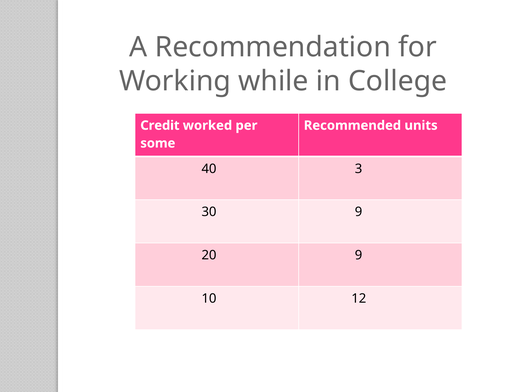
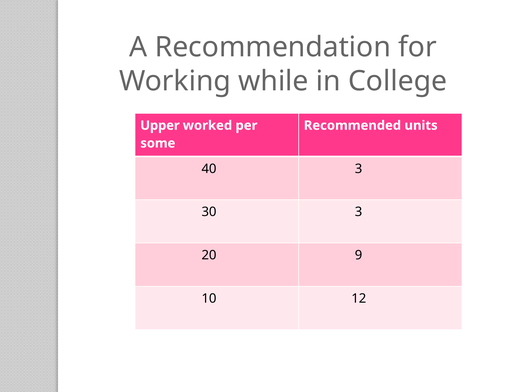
Credit: Credit -> Upper (160, 126)
30 9: 9 -> 3 (359, 212)
